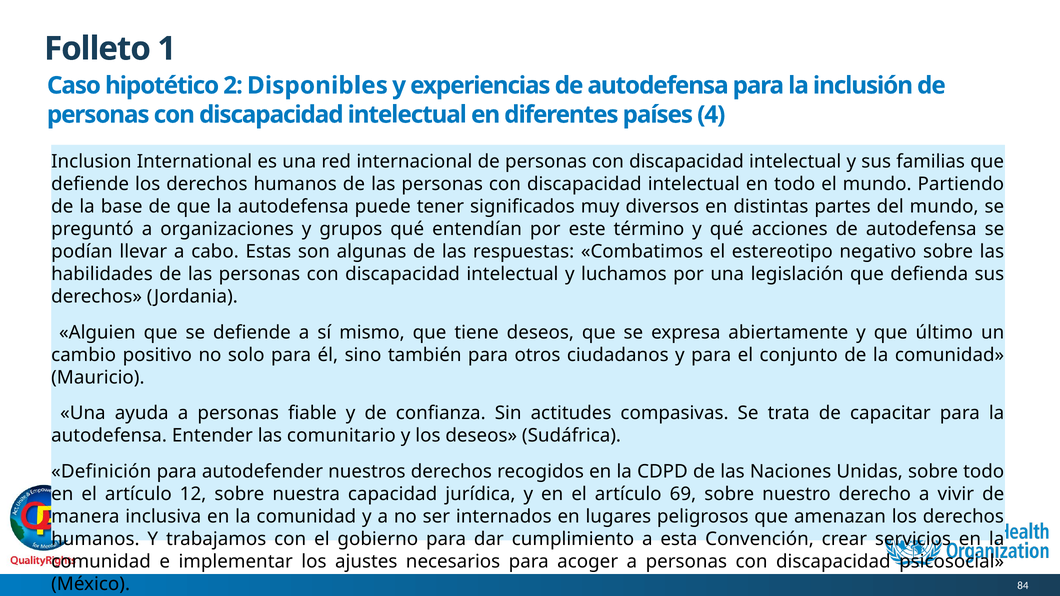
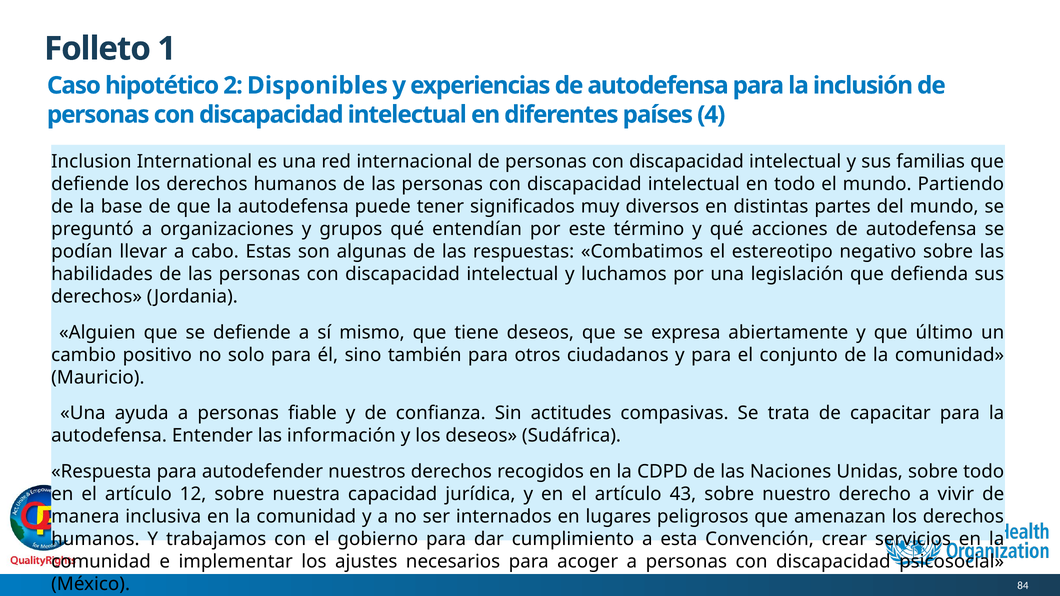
comunitario: comunitario -> información (341, 436)
Definición: Definición -> Respuesta (101, 472)
69: 69 -> 43 (683, 494)
